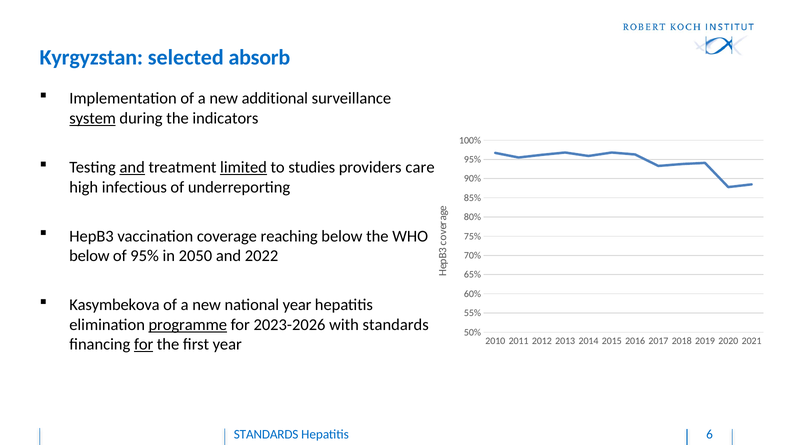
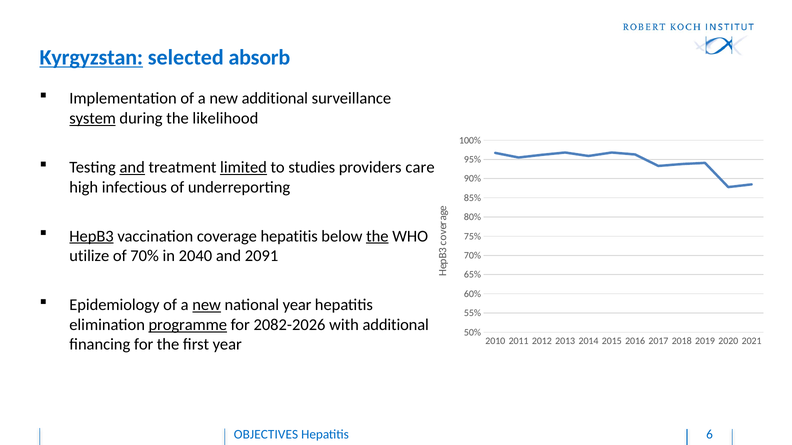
Kyrgyzstan underline: none -> present (91, 58)
indicators: indicators -> likelihood (225, 118)
HepB3 underline: none -> present (92, 236)
coverage reaching: reaching -> hepatitis (289, 236)
the underline: none -> present (377, 236)
below: below -> utilize (89, 256)
of 95%: 95% -> 70% (145, 256)
2050: 2050 -> 2040 (195, 256)
2022: 2022 -> 2091 (262, 256)
Kasymbekova: Kasymbekova -> Epidemiology (114, 305)
new underline: none -> present (207, 305)
2023-2026: 2023-2026 -> 2082-2026 (289, 325)
with standards: standards -> additional (396, 325)
for underline: present -> none (144, 345)
STANDARDS: STANDARDS -> OBJECTIVES (266, 435)
